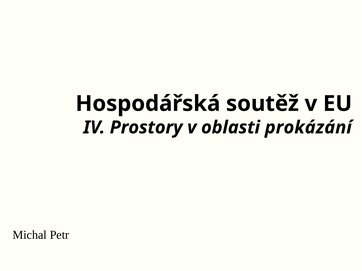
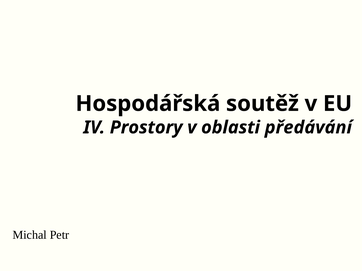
prokázání: prokázání -> předávání (308, 128)
